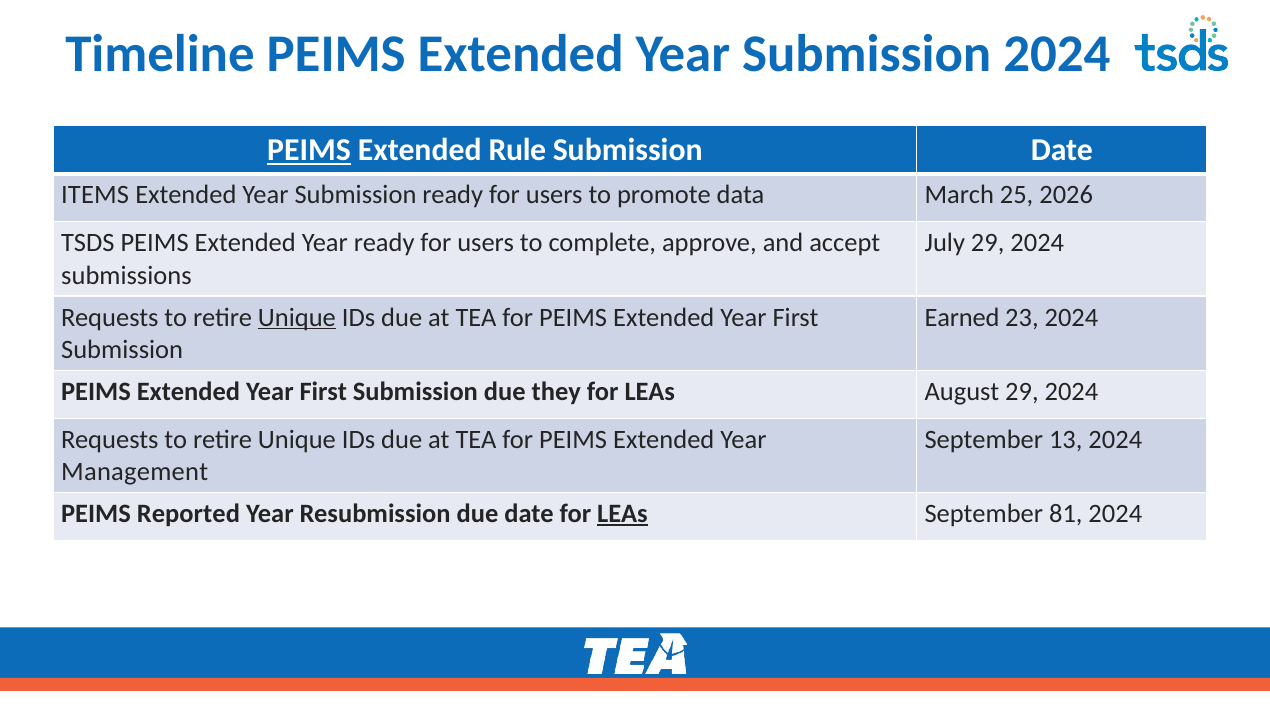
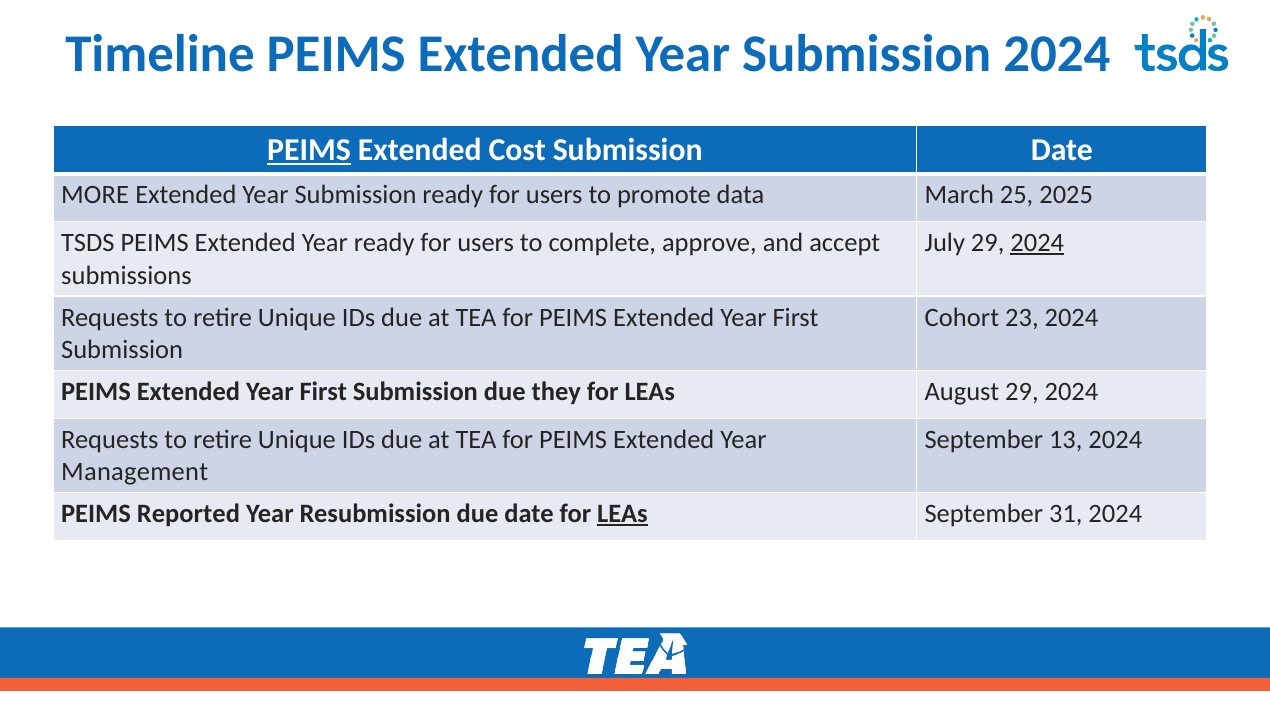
Rule: Rule -> Cost (517, 150)
ITEMS: ITEMS -> MORE (95, 195)
2026: 2026 -> 2025 (1066, 195)
2024 underline: none -> present (1037, 243)
Unique underline: present -> none (297, 317)
Earned: Earned -> Cohort (962, 317)
81: 81 -> 31 (1066, 513)
